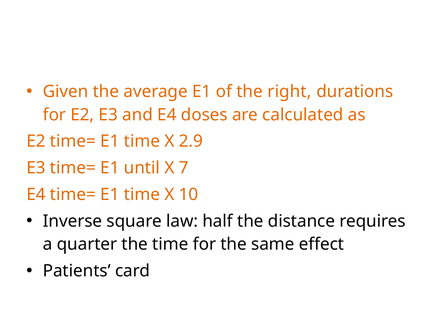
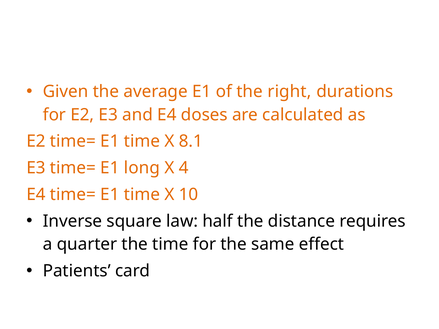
2.9: 2.9 -> 8.1 (191, 141)
until: until -> long (142, 168)
7: 7 -> 4 (184, 168)
